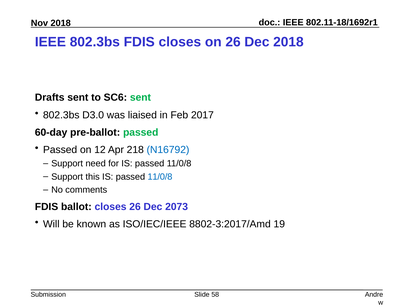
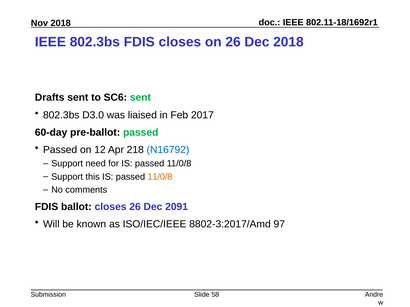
11/0/8 colour: blue -> orange (160, 177)
2073: 2073 -> 2091 (177, 207)
19: 19 -> 97 (279, 225)
